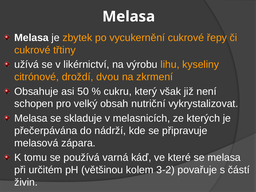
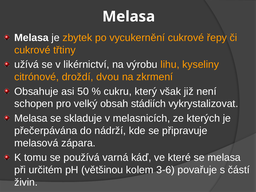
nutriční: nutriční -> stádiích (148, 104)
3-2: 3-2 -> 3-6 (166, 170)
